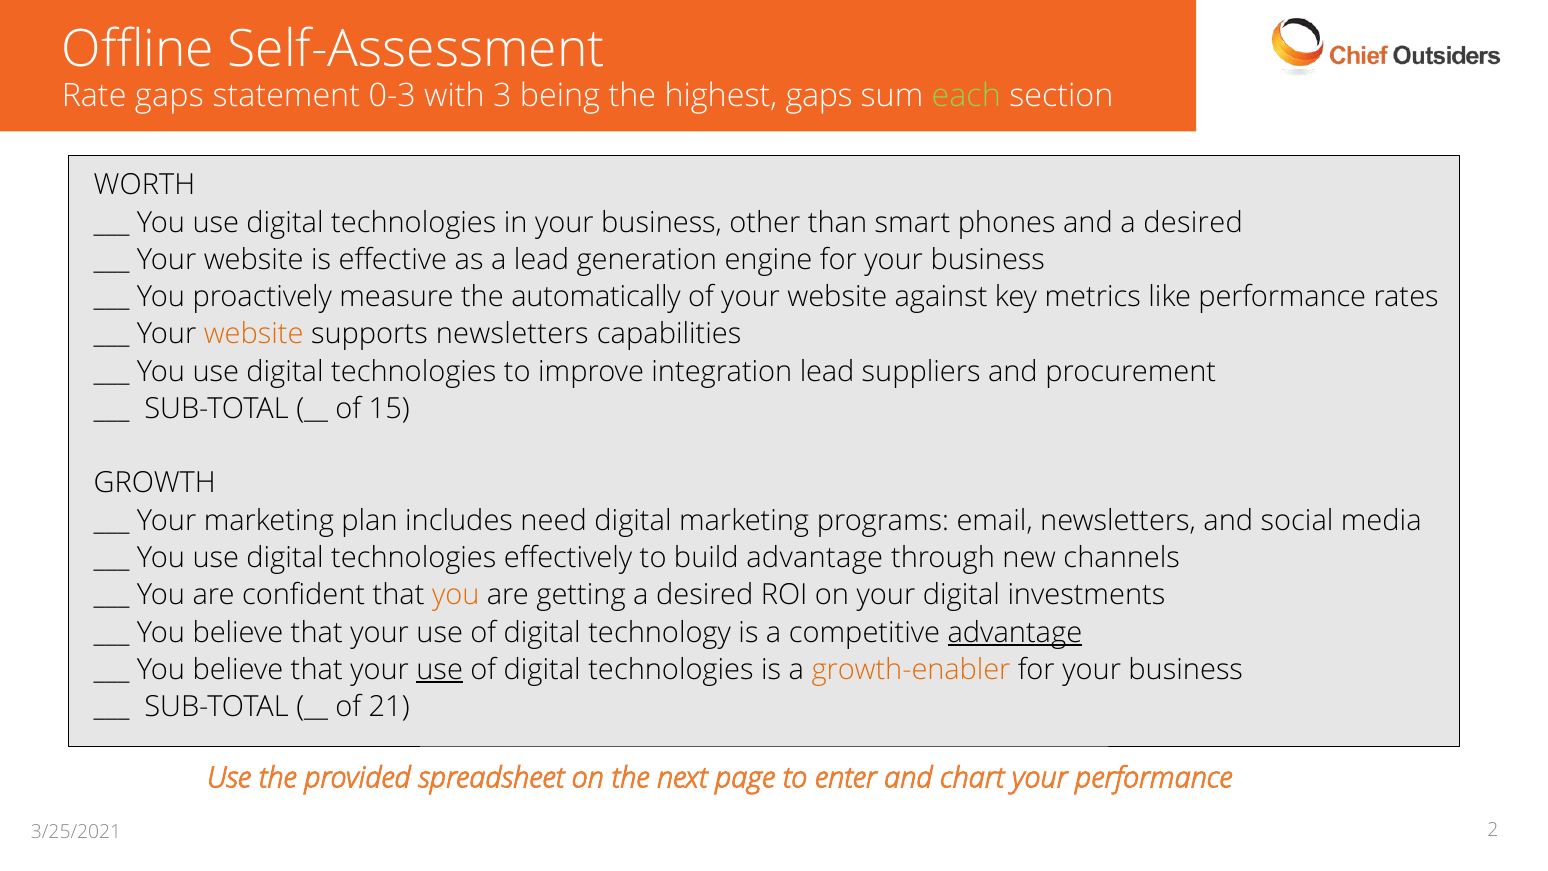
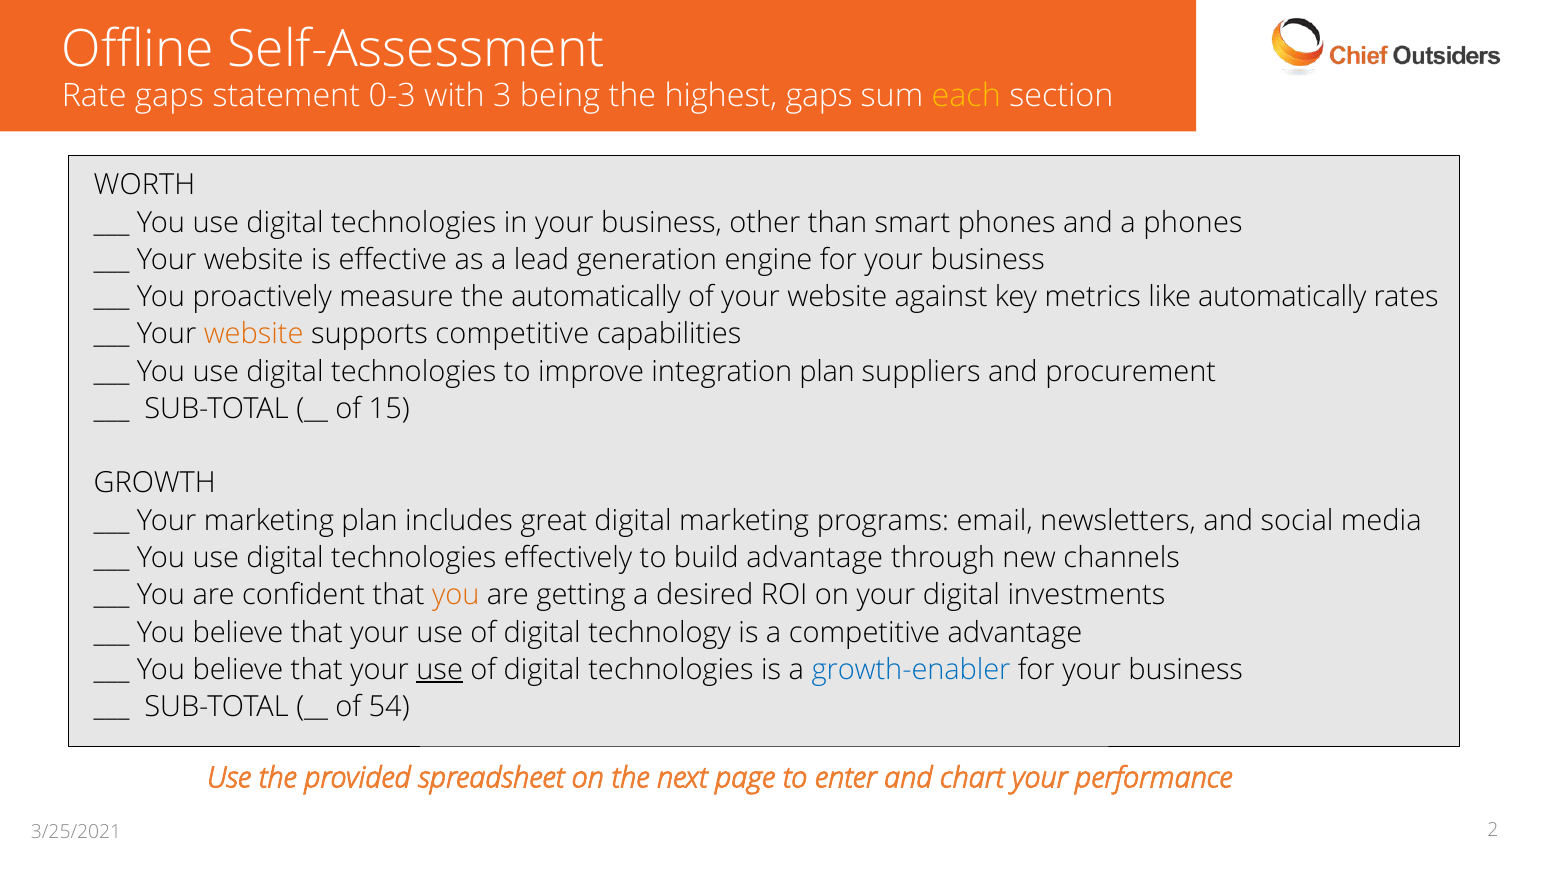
each colour: light green -> yellow (966, 95)
and a desired: desired -> phones (1193, 222)
like performance: performance -> automatically (1282, 297)
supports newsletters: newsletters -> competitive (512, 334)
integration lead: lead -> plan (827, 371)
need: need -> great (554, 521)
advantage underline: present -> none (1015, 632)
growth-enabler colour: orange -> blue (911, 670)
21: 21 -> 54 (389, 707)
